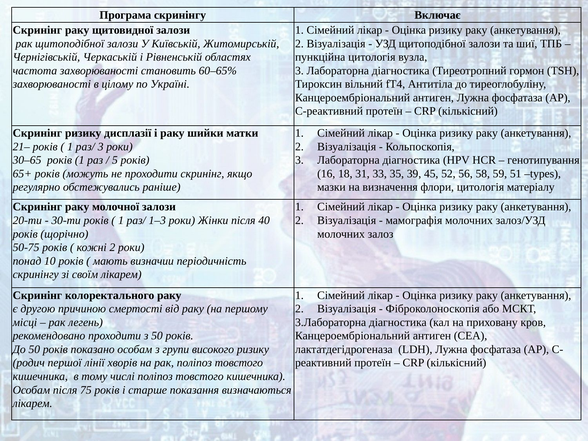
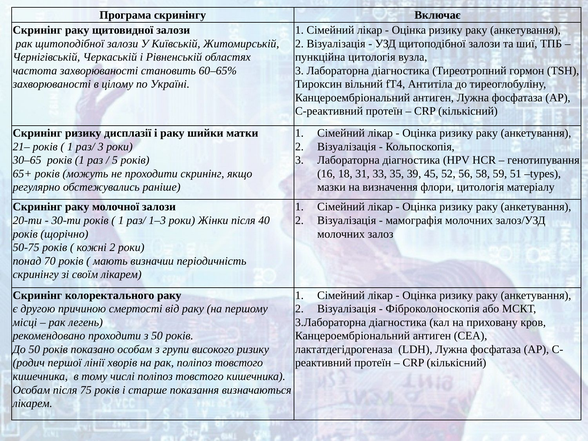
10: 10 -> 70 (50, 261)
